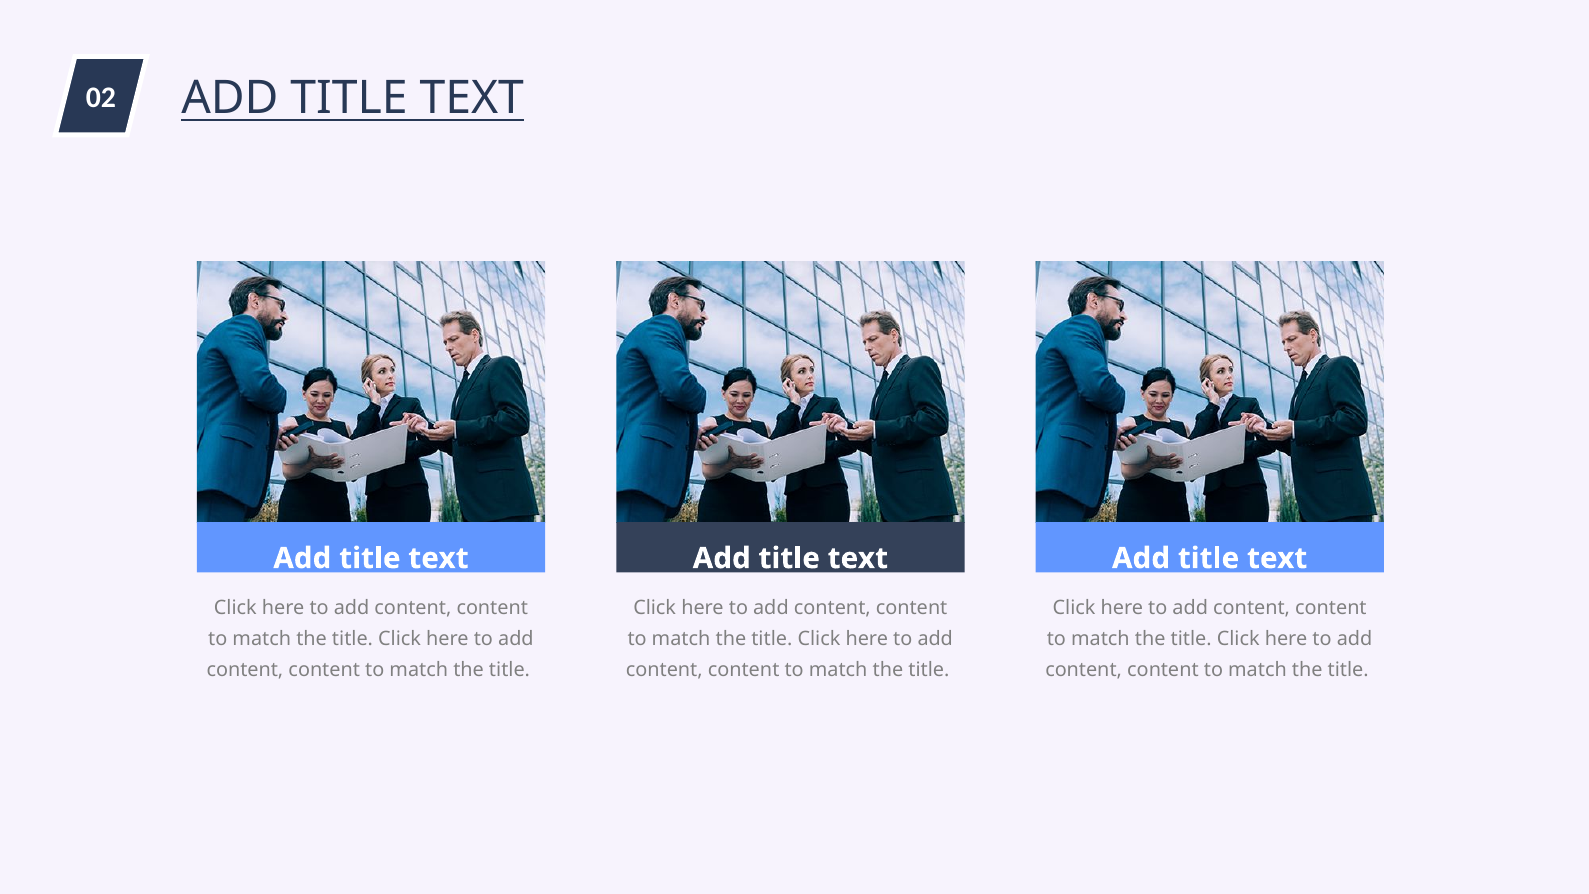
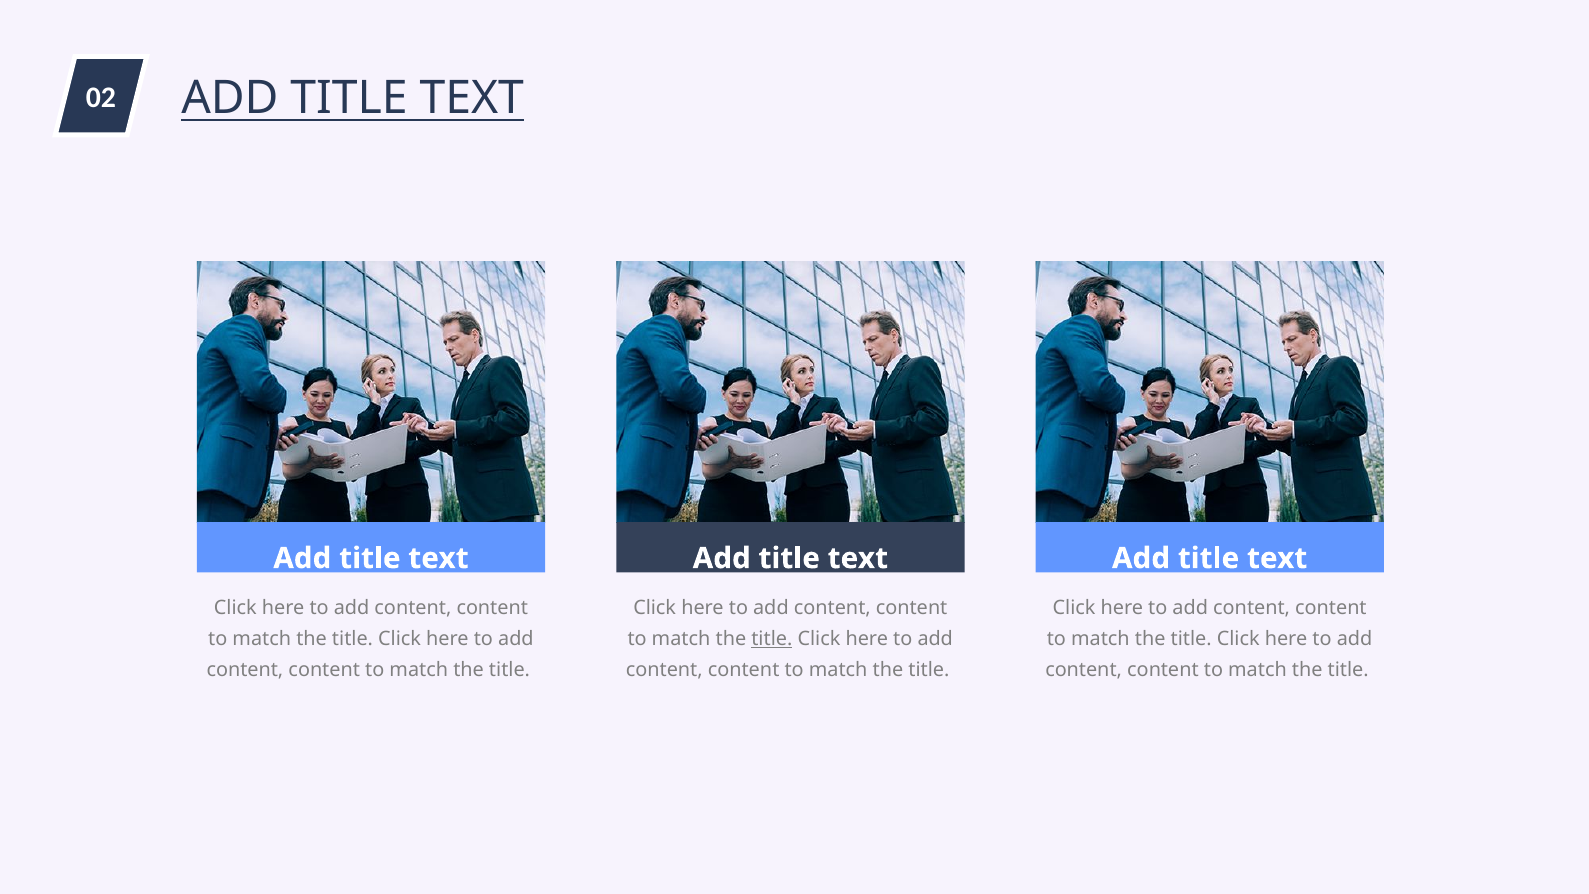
title underline: none -> present (772, 639)
